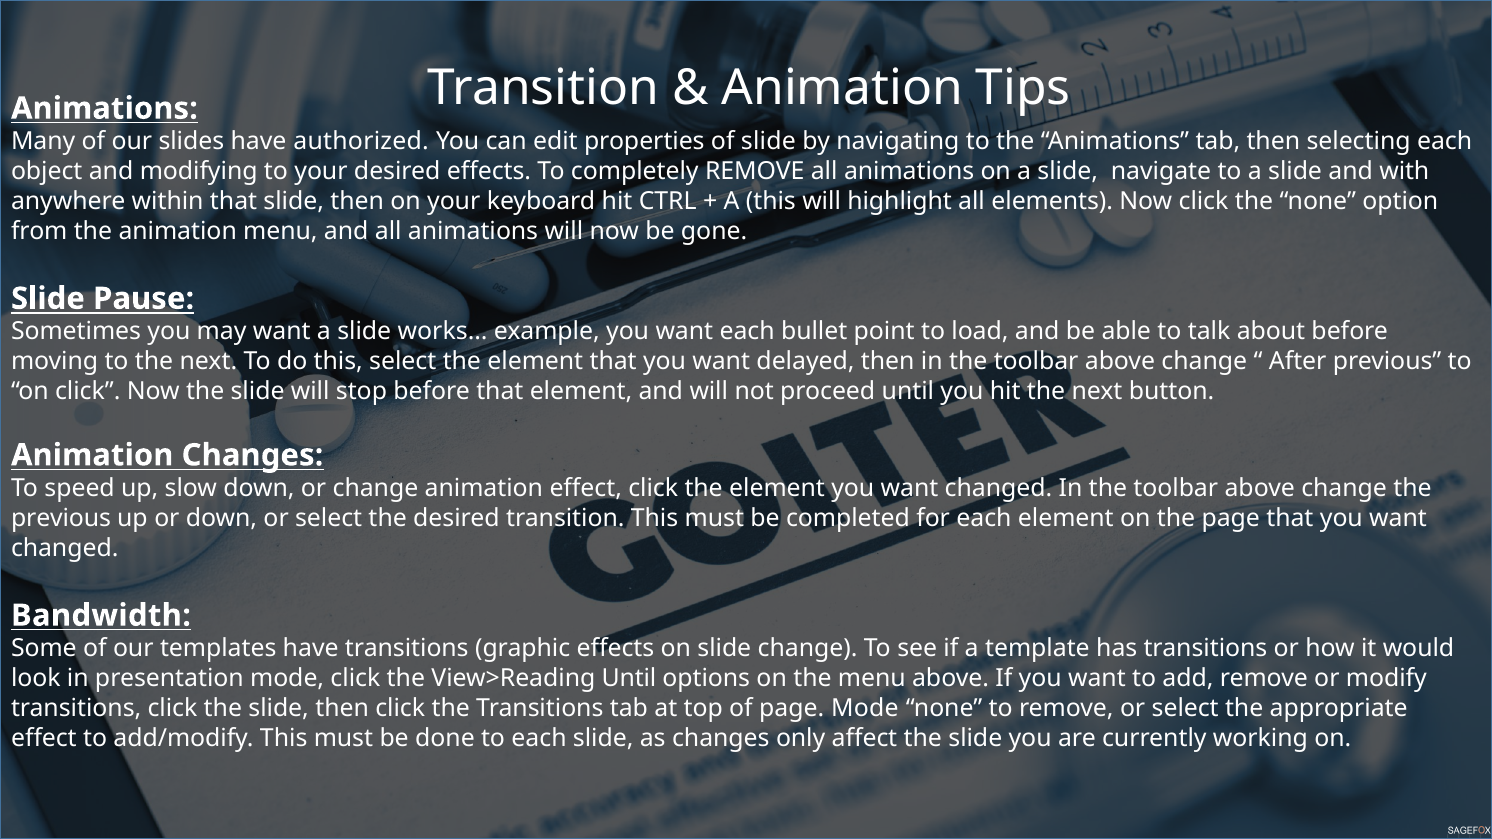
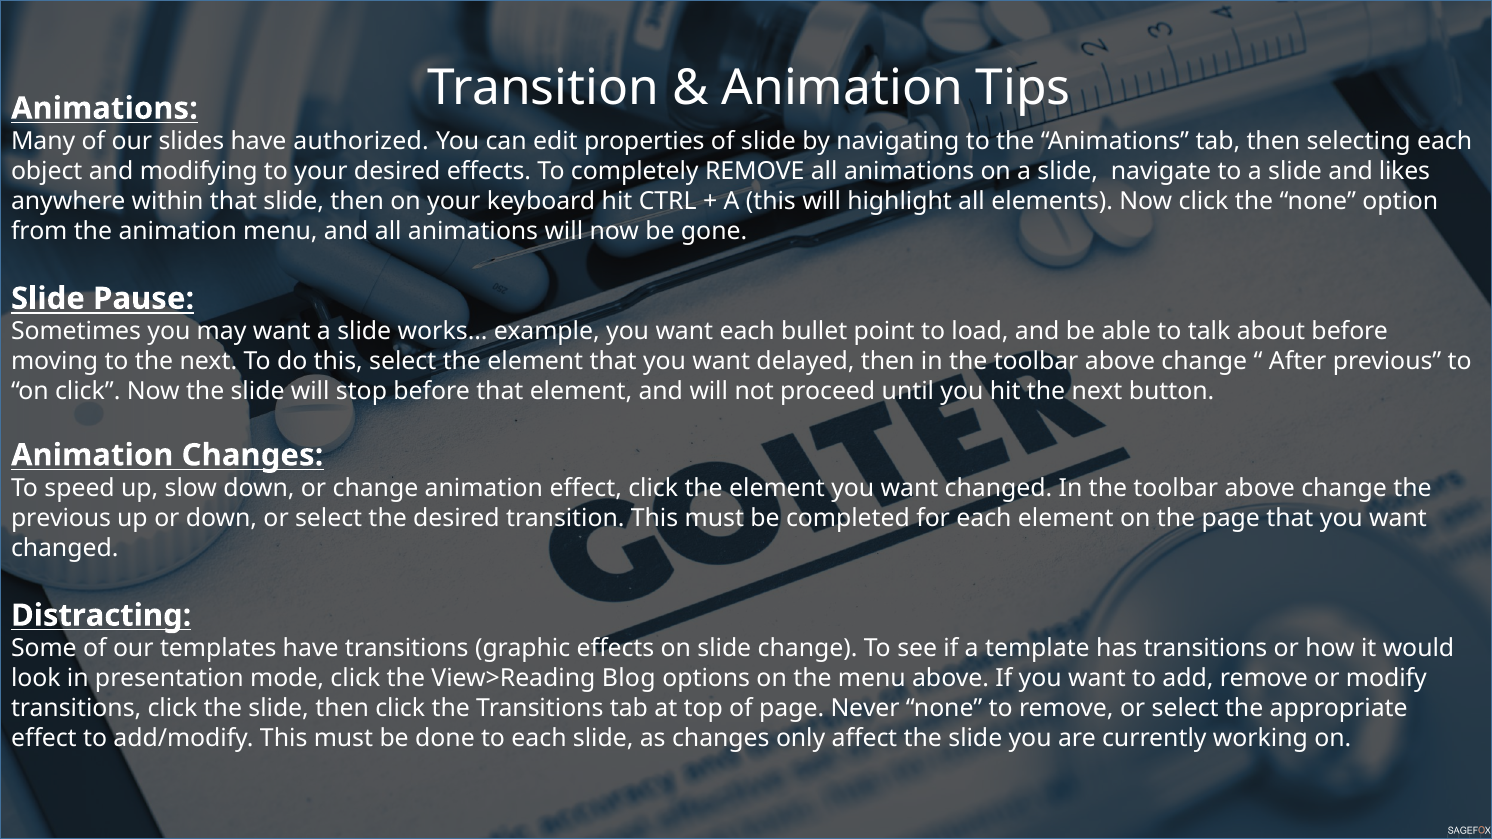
with: with -> likes (1404, 171)
Bandwidth: Bandwidth -> Distracting (101, 616)
View>Reading Until: Until -> Blog (629, 679)
page Mode: Mode -> Never (865, 708)
